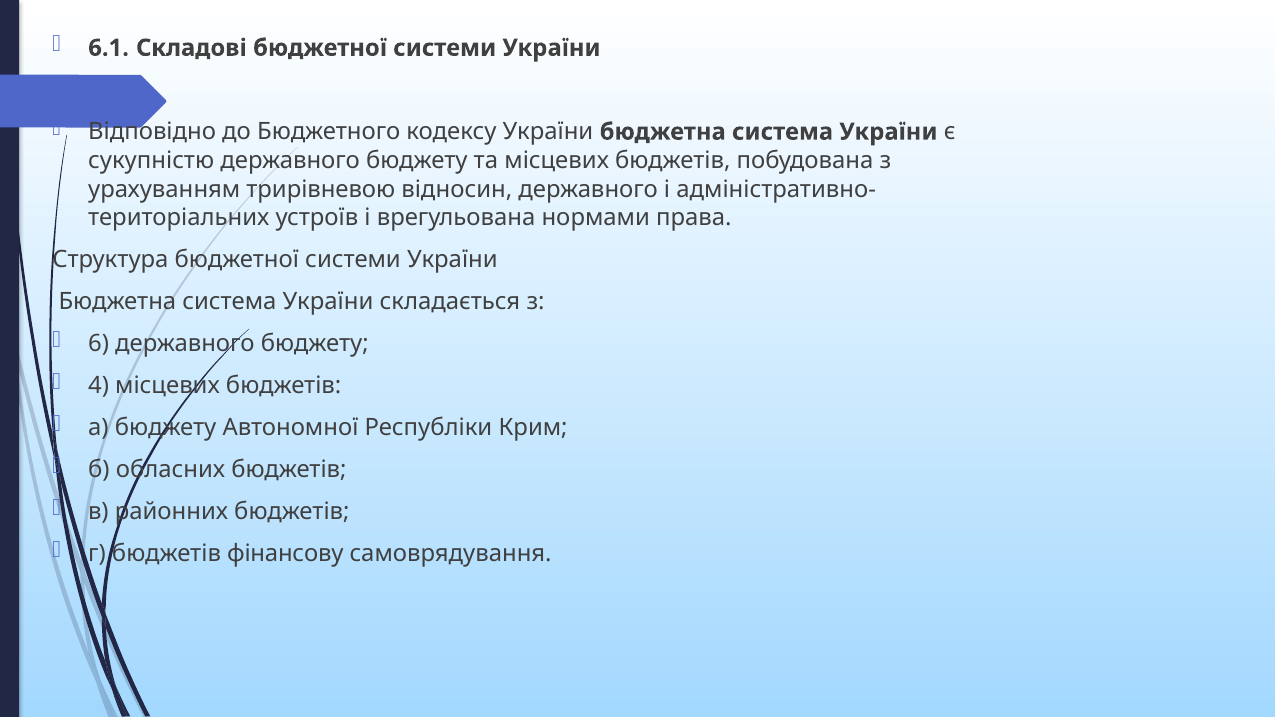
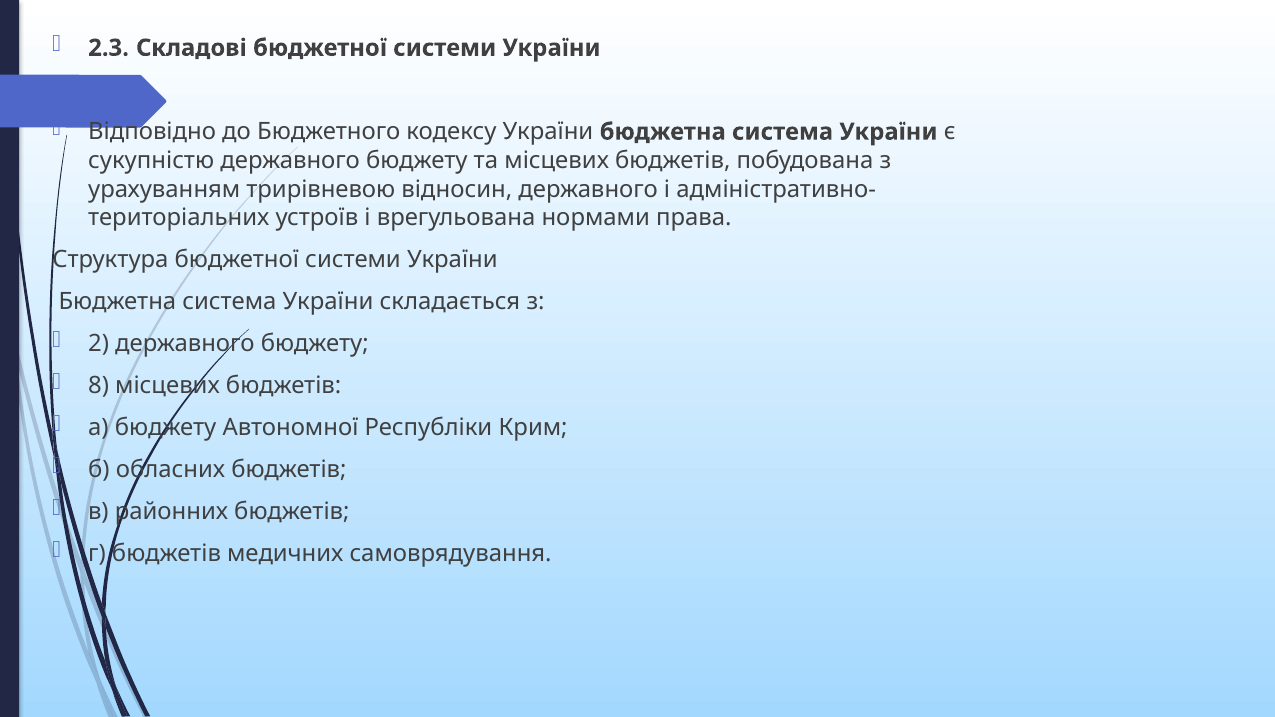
6.1: 6.1 -> 2.3 (109, 48)
6: 6 -> 2 (99, 344)
4: 4 -> 8 (99, 386)
фінансову: фінансову -> медичних (285, 554)
